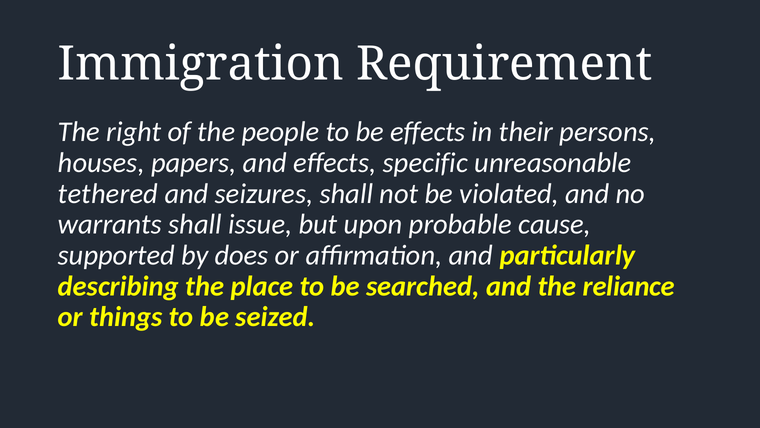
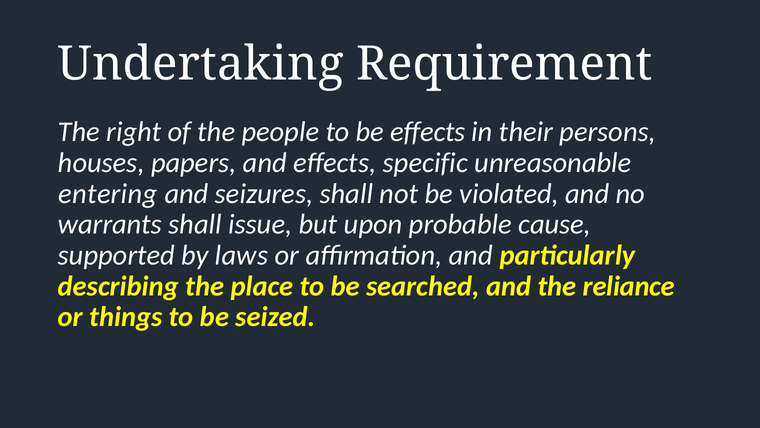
Immigration: Immigration -> Undertaking (201, 64)
tethered: tethered -> entering (108, 193)
does: does -> laws (241, 255)
